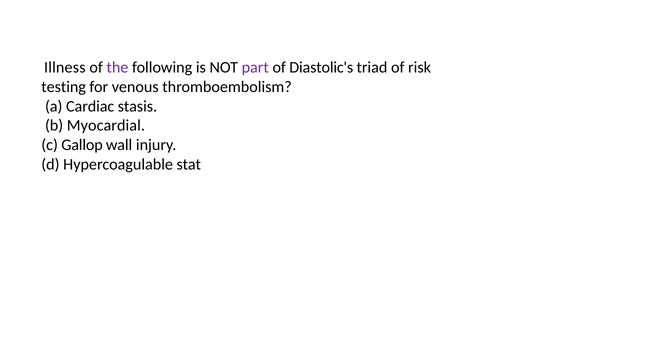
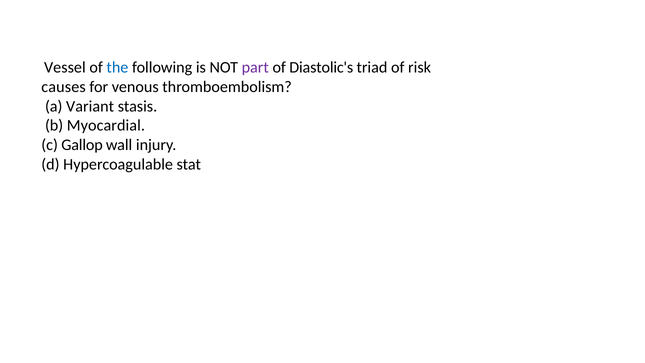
Illness: Illness -> Vessel (65, 68)
the colour: purple -> blue (117, 68)
testing: testing -> causes (64, 87)
Cardiac: Cardiac -> Variant (90, 106)
